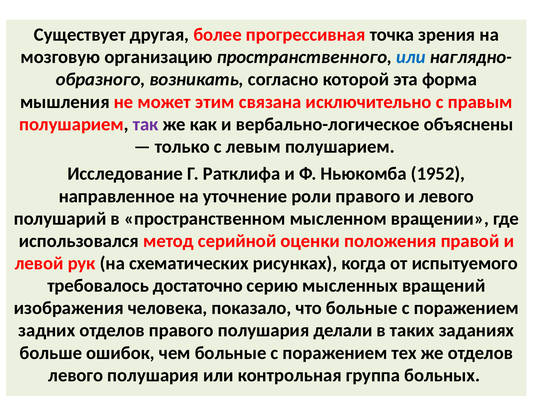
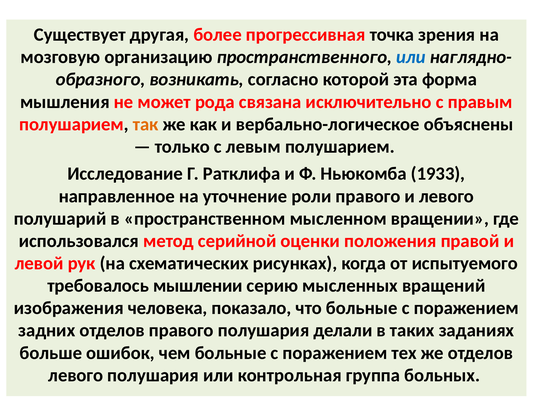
этим: этим -> рода (215, 102)
так colour: purple -> orange (146, 124)
1952: 1952 -> 1933 (438, 174)
достаточно: достаточно -> мышлении (198, 286)
